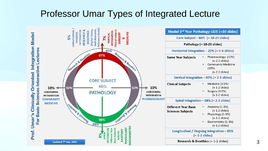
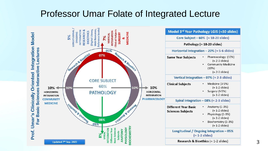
Types: Types -> Folate (120, 14)
